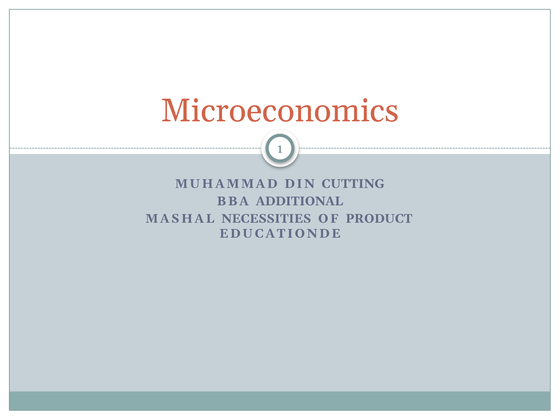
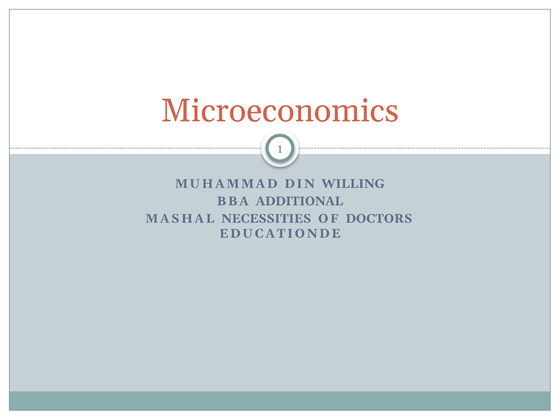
CUTTING: CUTTING -> WILLING (353, 184)
PRODUCT: PRODUCT -> DOCTORS (379, 219)
